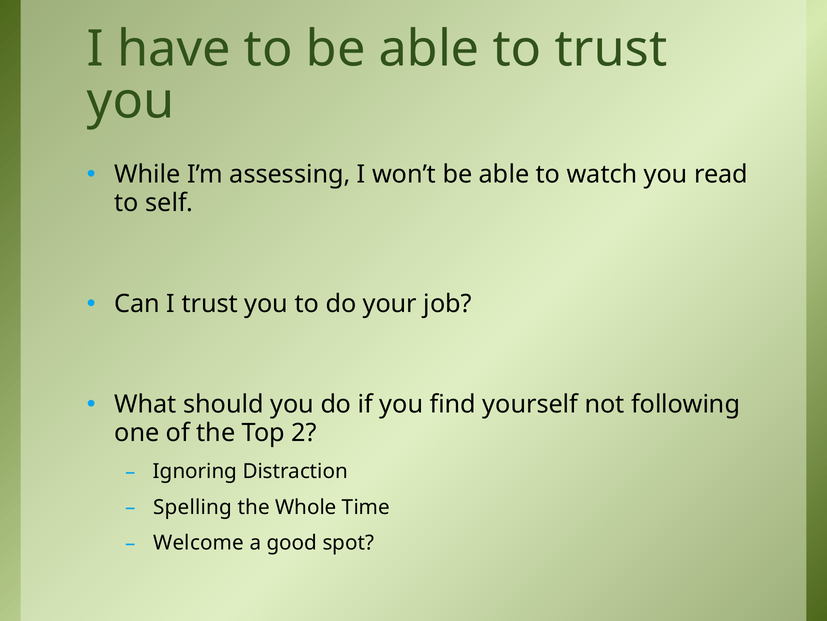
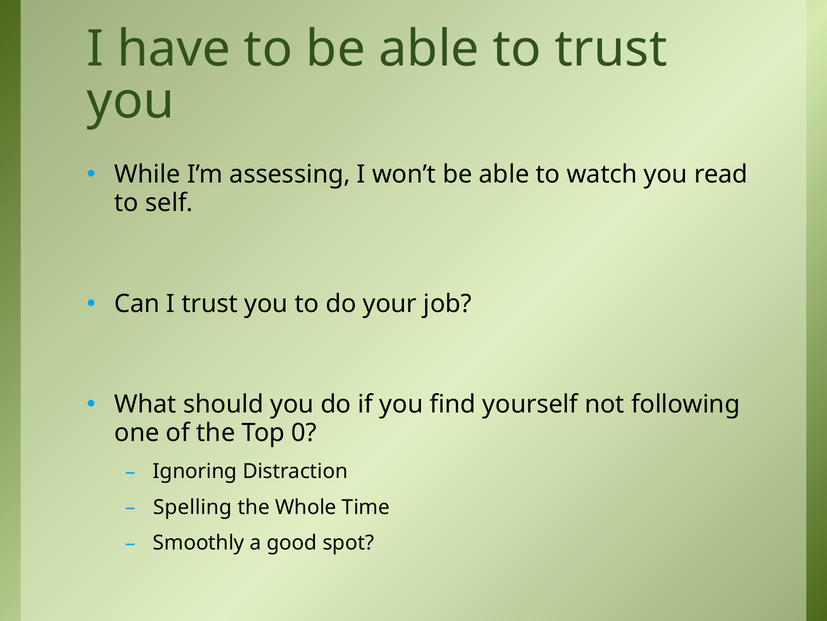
2: 2 -> 0 (304, 433)
Welcome: Welcome -> Smoothly (199, 542)
